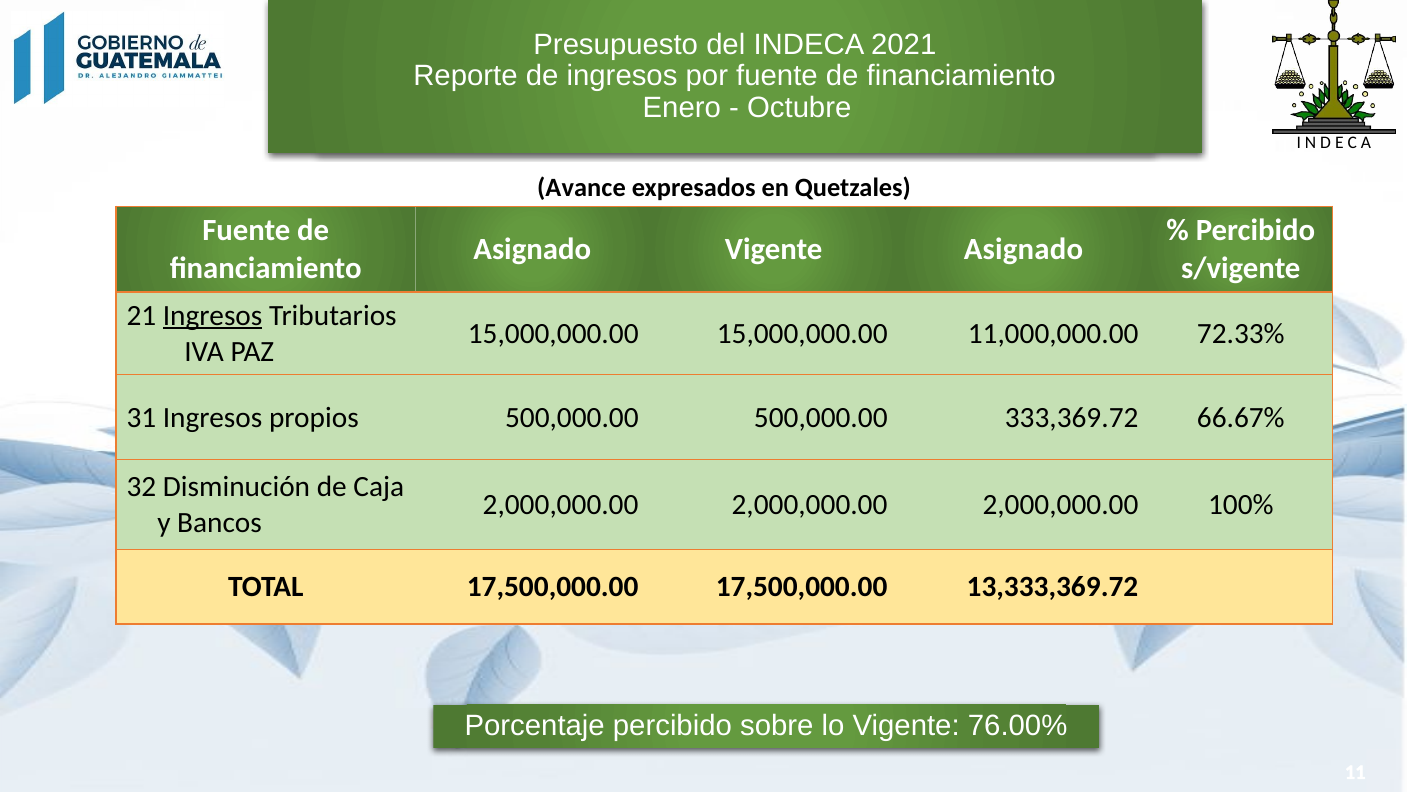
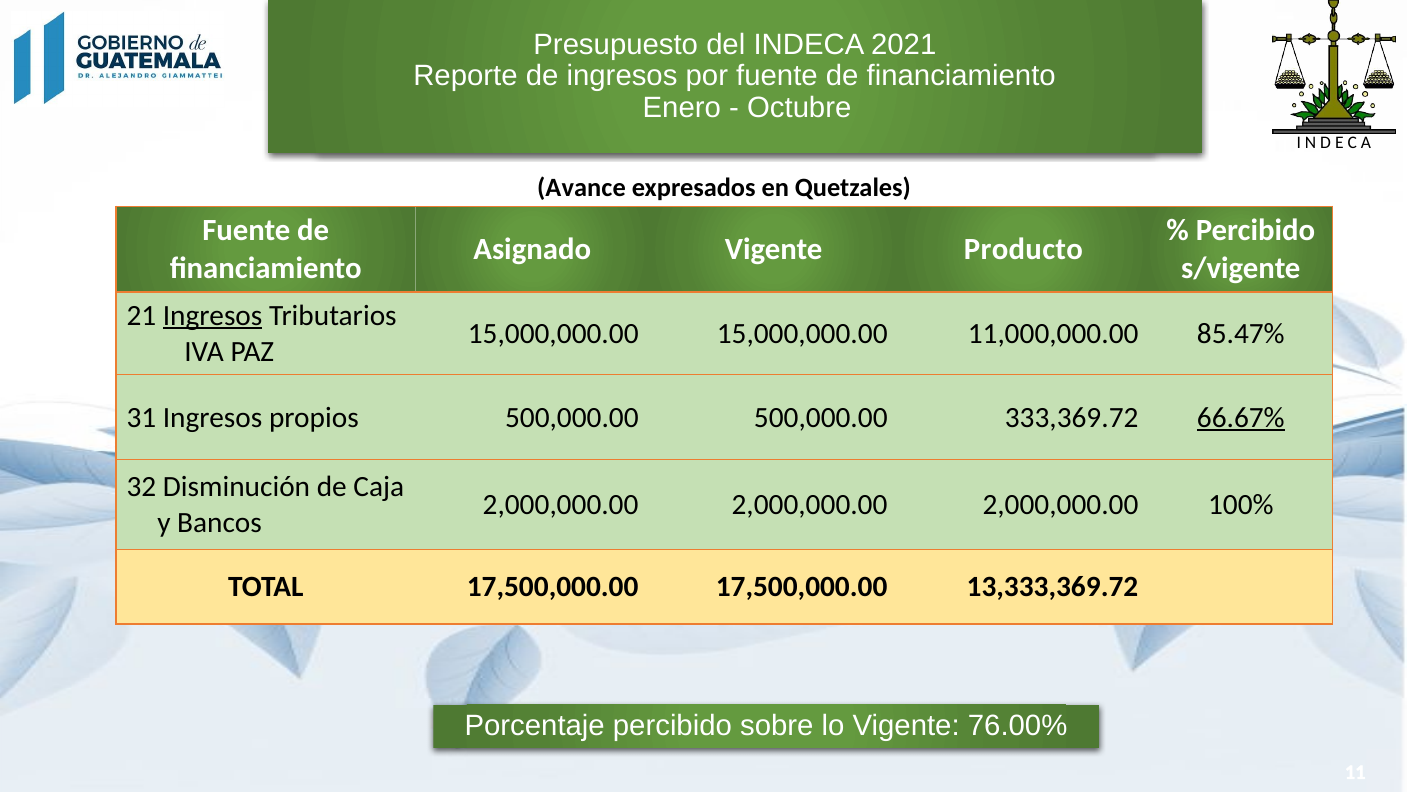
Vigente Asignado: Asignado -> Producto (1023, 249)
72.33%: 72.33% -> 85.47% (1241, 333)
66.67% underline: none -> present (1241, 417)
